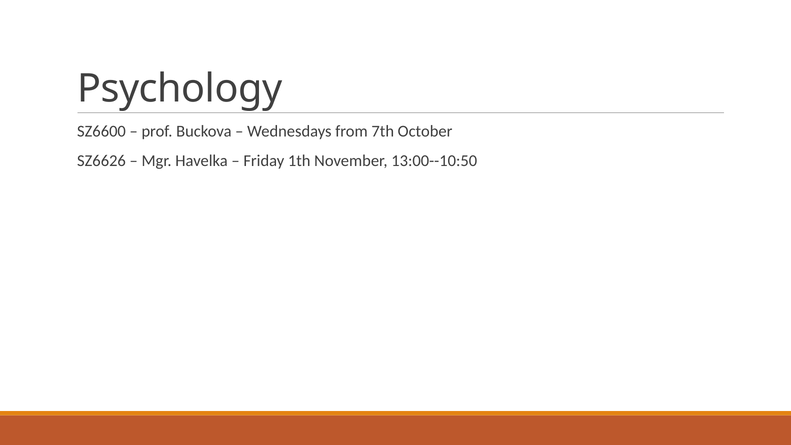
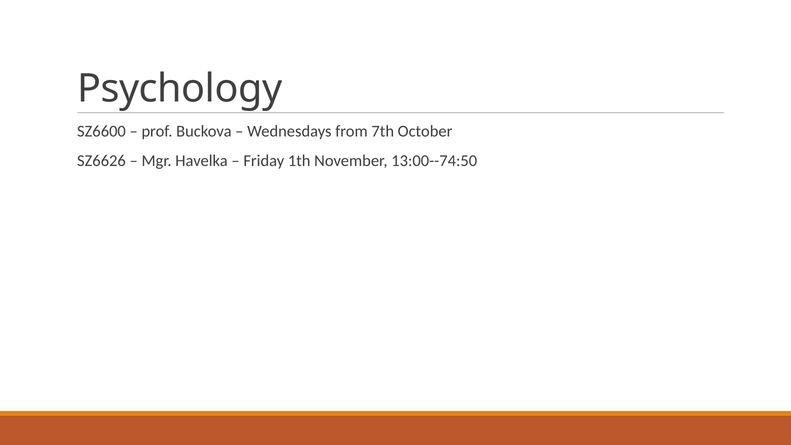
13:00--10:50: 13:00--10:50 -> 13:00--74:50 (434, 161)
